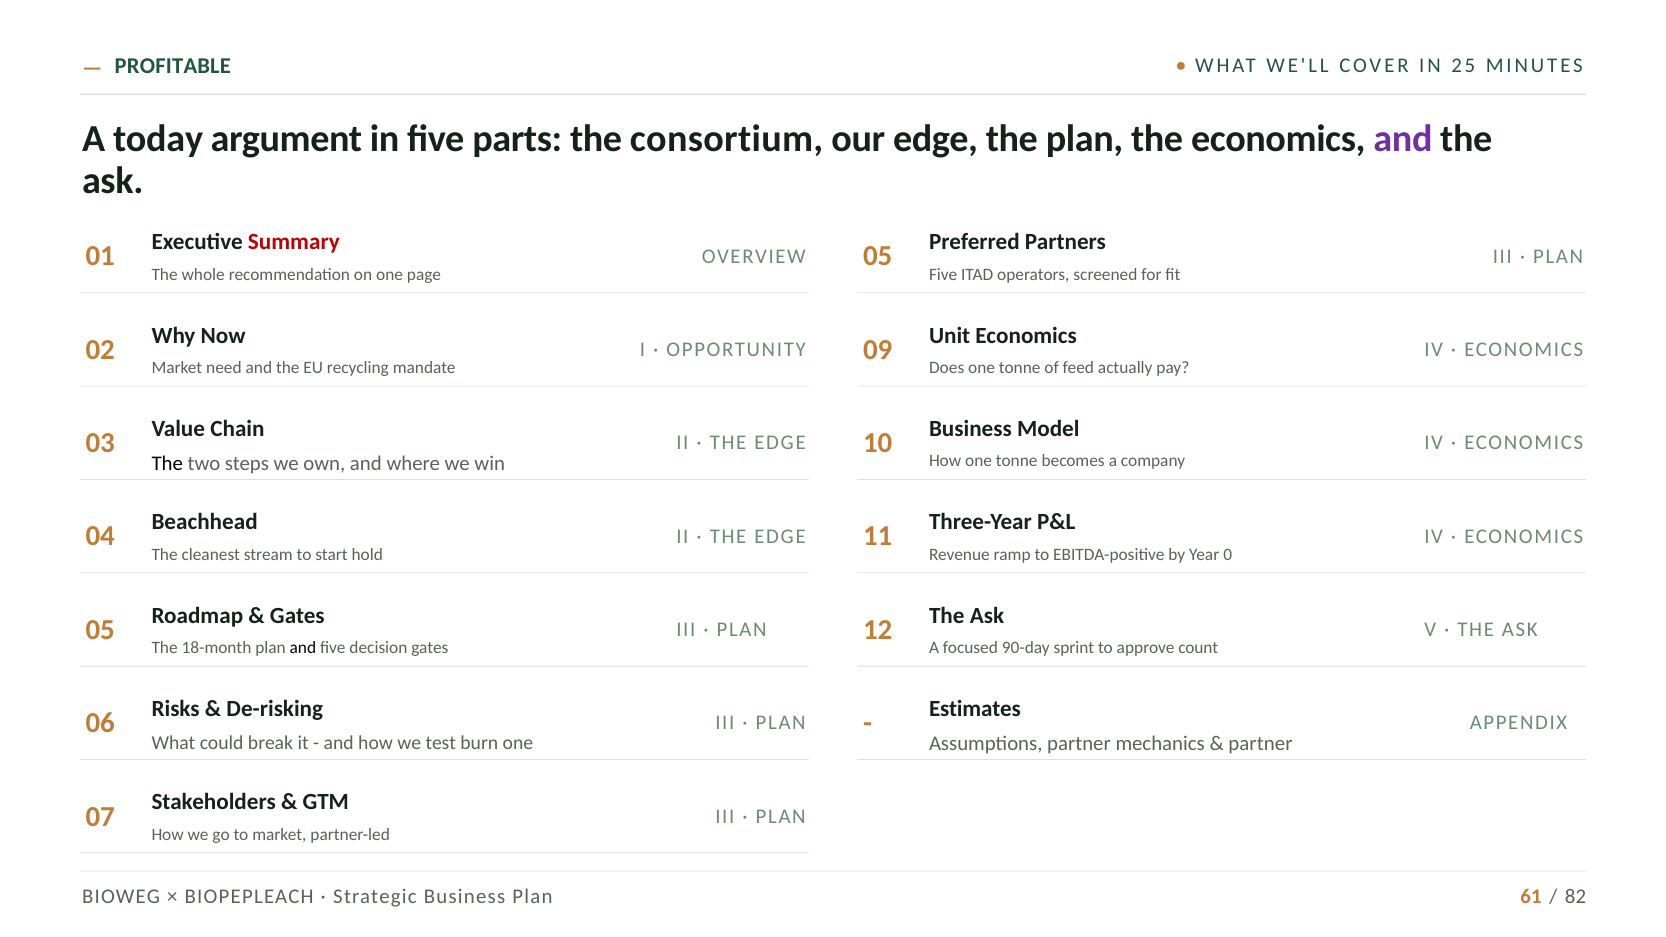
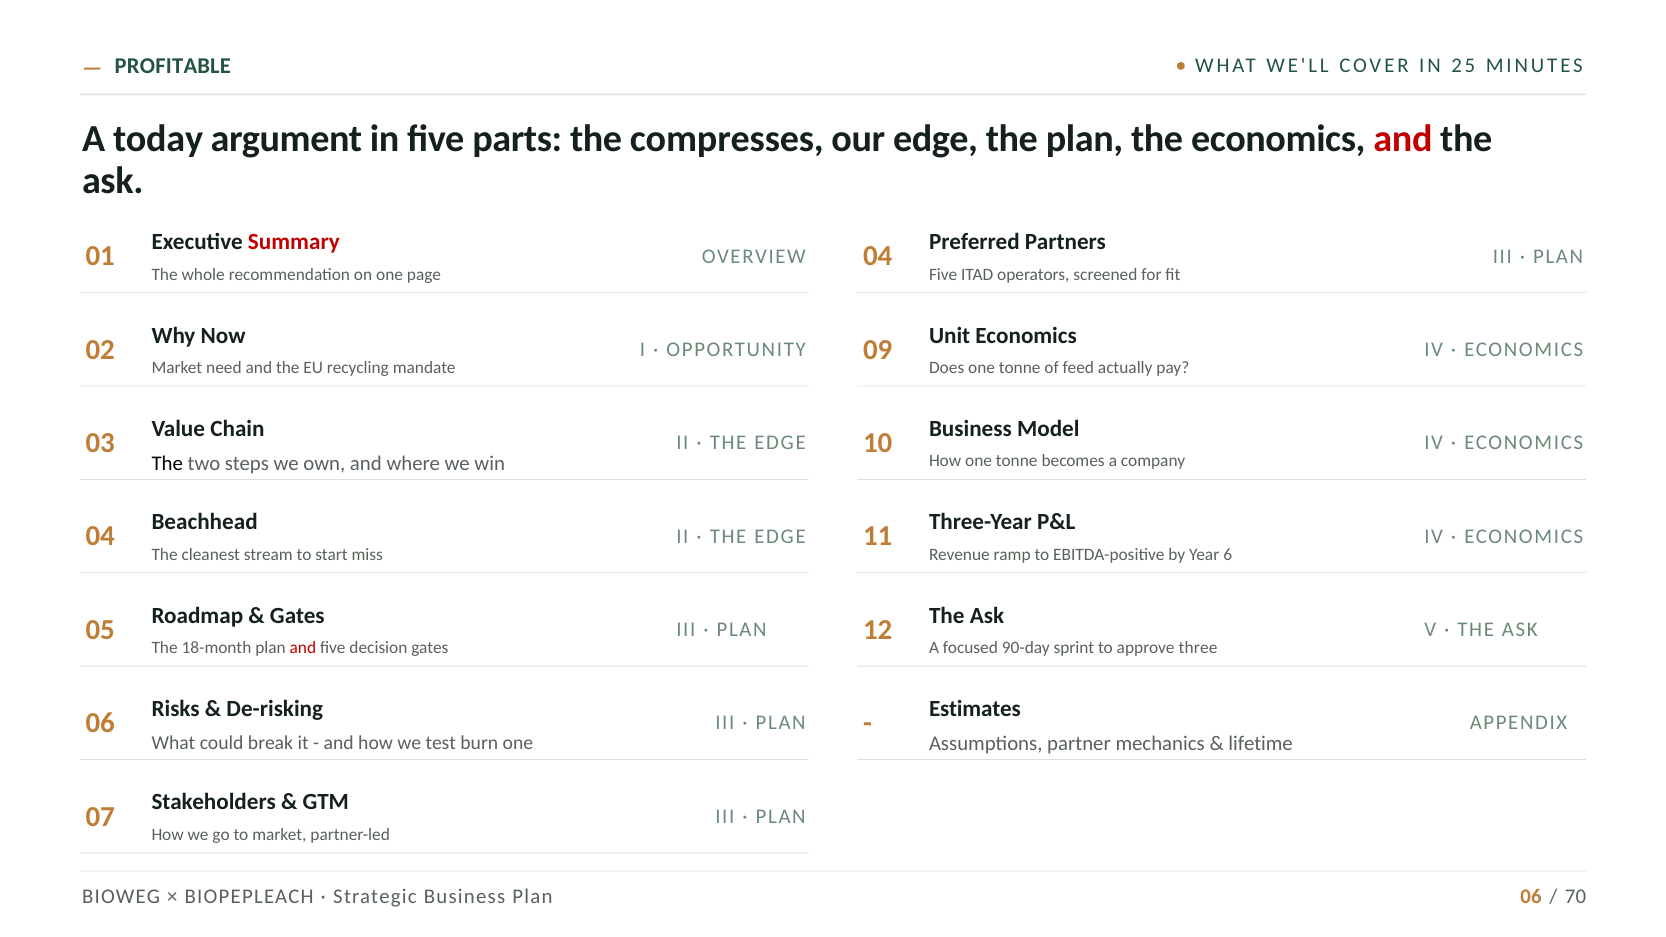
consortium: consortium -> compresses (727, 139)
and colour: purple -> red (1403, 139)
OVERVIEW 05: 05 -> 04 (878, 256)
hold: hold -> miss (367, 554)
0: 0 -> 6 (1228, 554)
and colour: black -> red (303, 648)
count: count -> three (1198, 648)
partner: partner -> lifetime (1261, 744)
Plan 61: 61 -> 06 (1531, 897)
82: 82 -> 70 (1576, 897)
